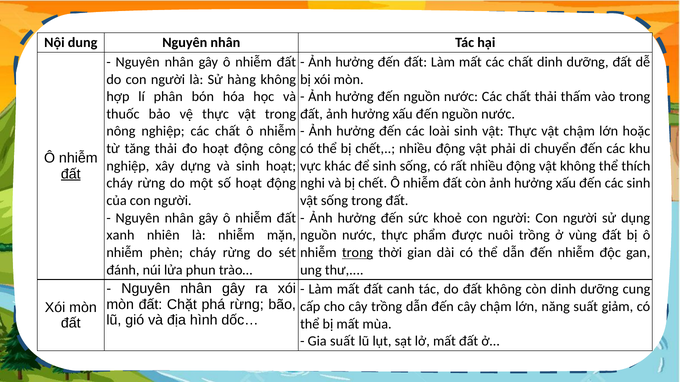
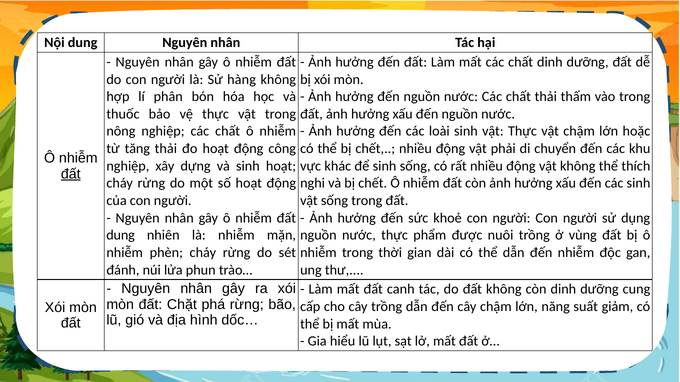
xanh: xanh -> dung (121, 236)
trong underline: present -> none (358, 253)
Gia suất: suất -> hiểu (343, 342)
